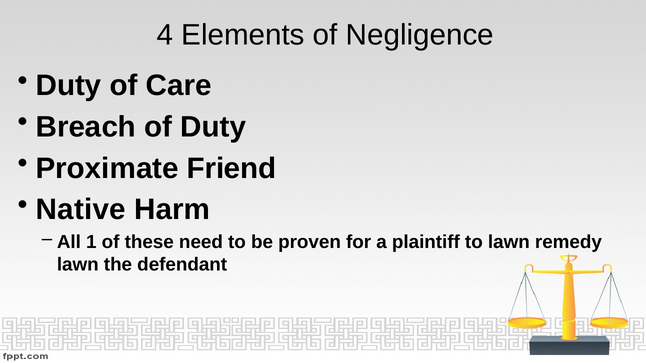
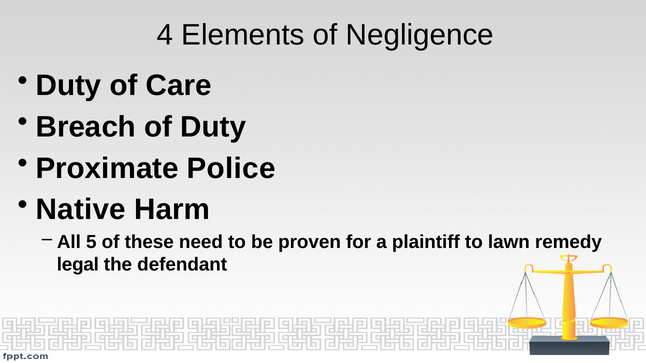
Friend: Friend -> Police (231, 169)
1: 1 -> 5 (91, 242)
lawn: lawn -> legal (78, 265)
